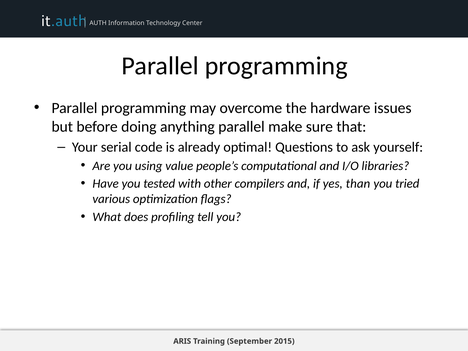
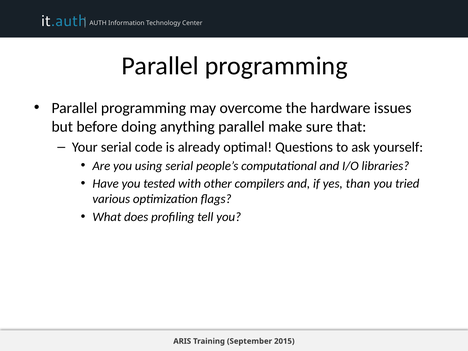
using value: value -> serial (179, 166)
